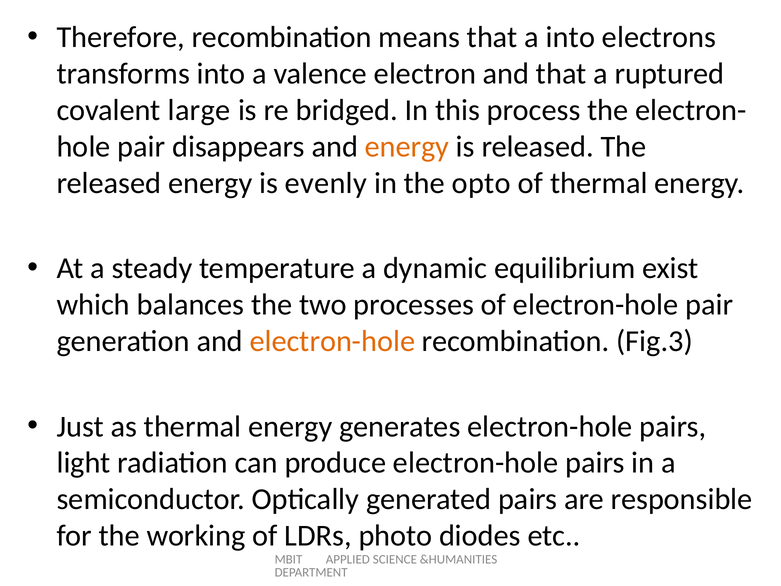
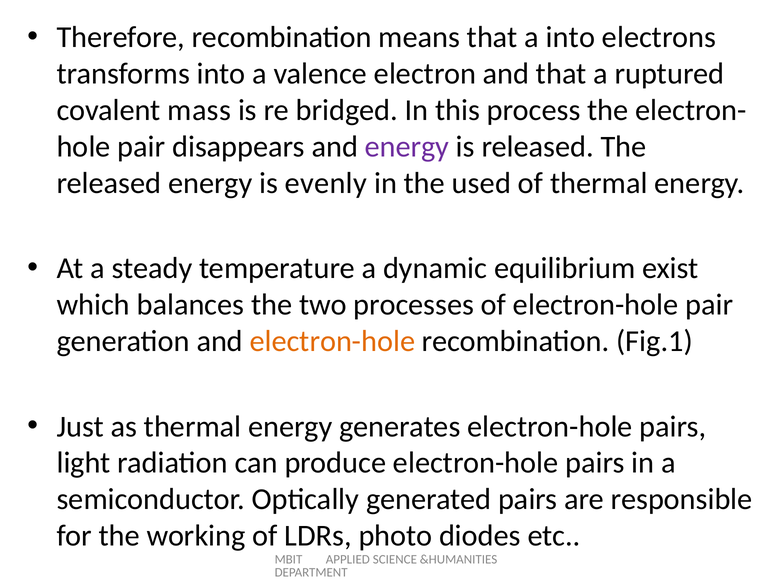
large: large -> mass (199, 110)
energy colour: orange -> purple (407, 147)
opto: opto -> used (481, 183)
Fig.3: Fig.3 -> Fig.1 (655, 341)
